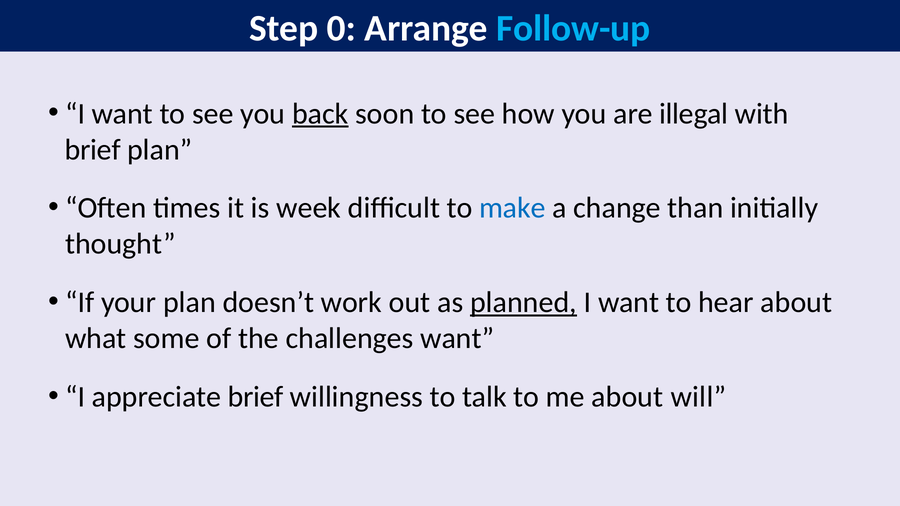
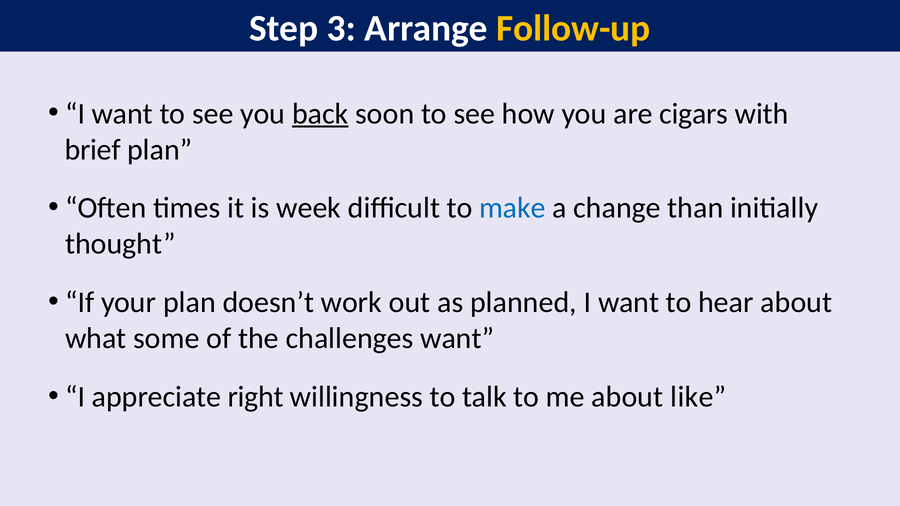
0: 0 -> 3 (341, 28)
Follow-up colour: light blue -> yellow (573, 28)
illegal: illegal -> cigars (694, 114)
planned underline: present -> none (524, 303)
appreciate brief: brief -> right (256, 397)
will: will -> like (698, 397)
